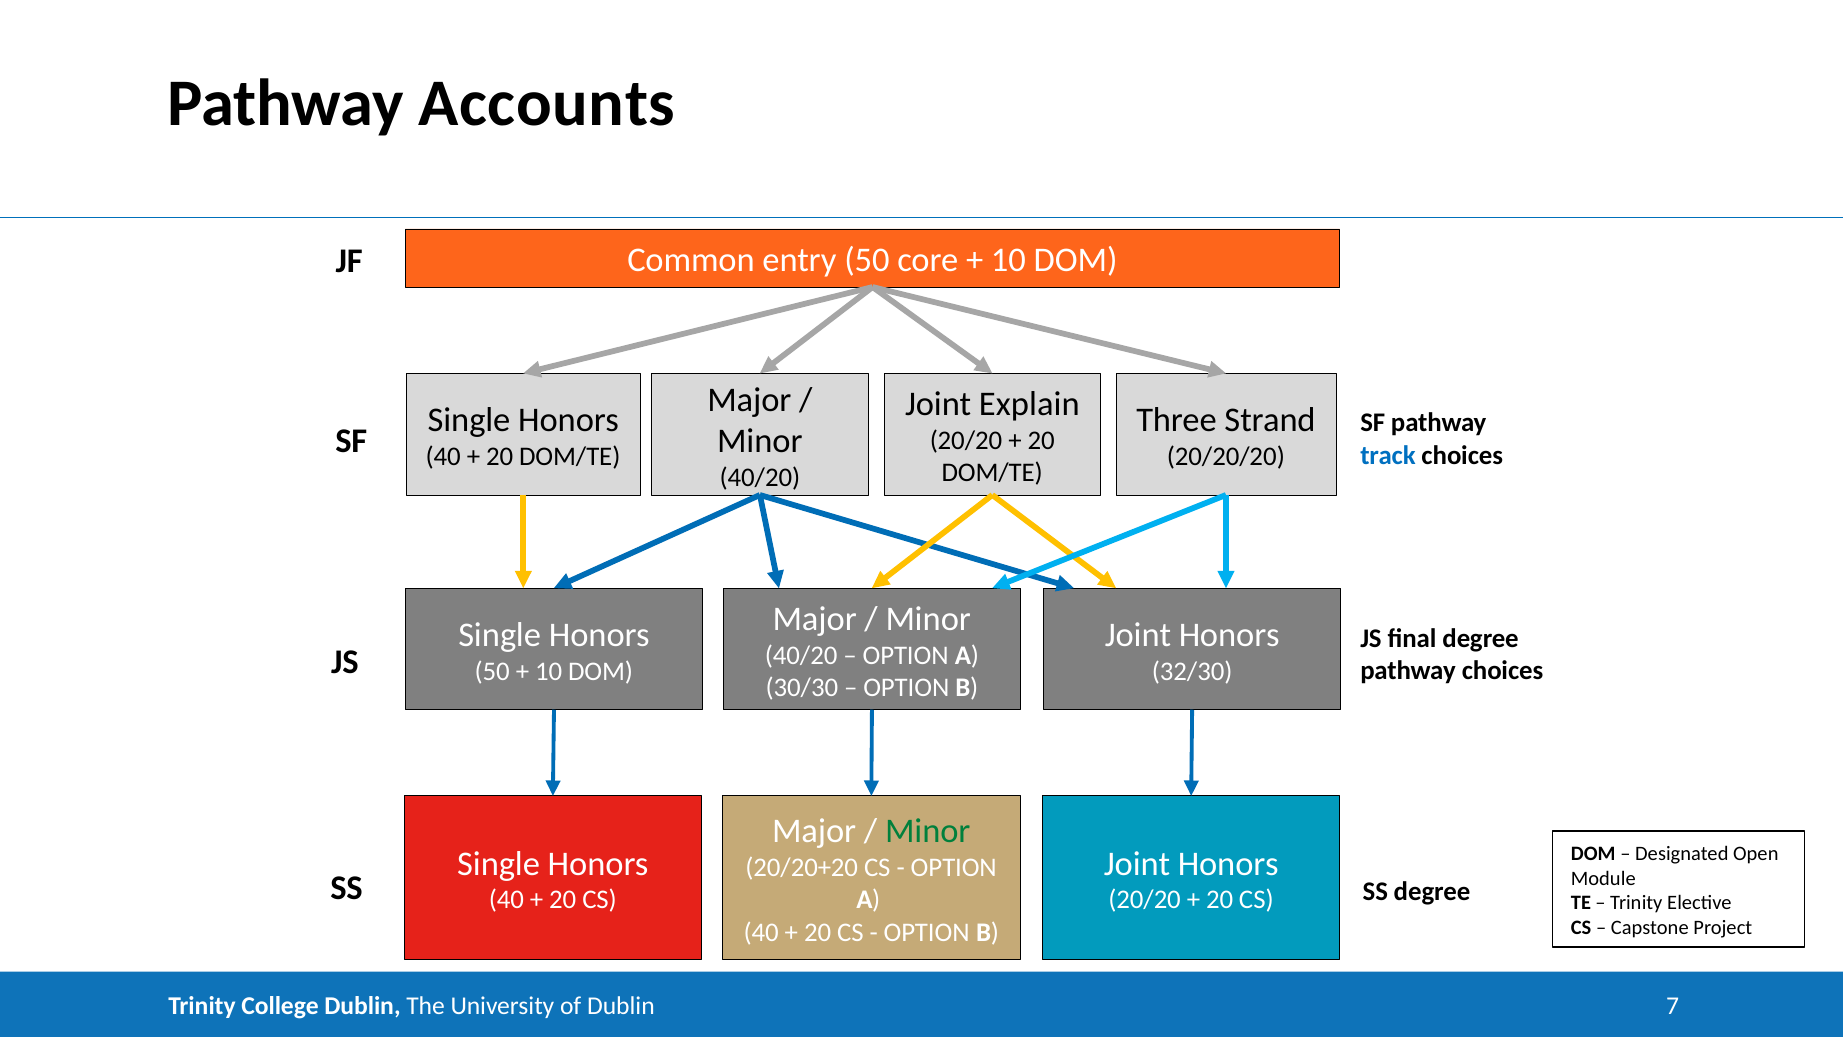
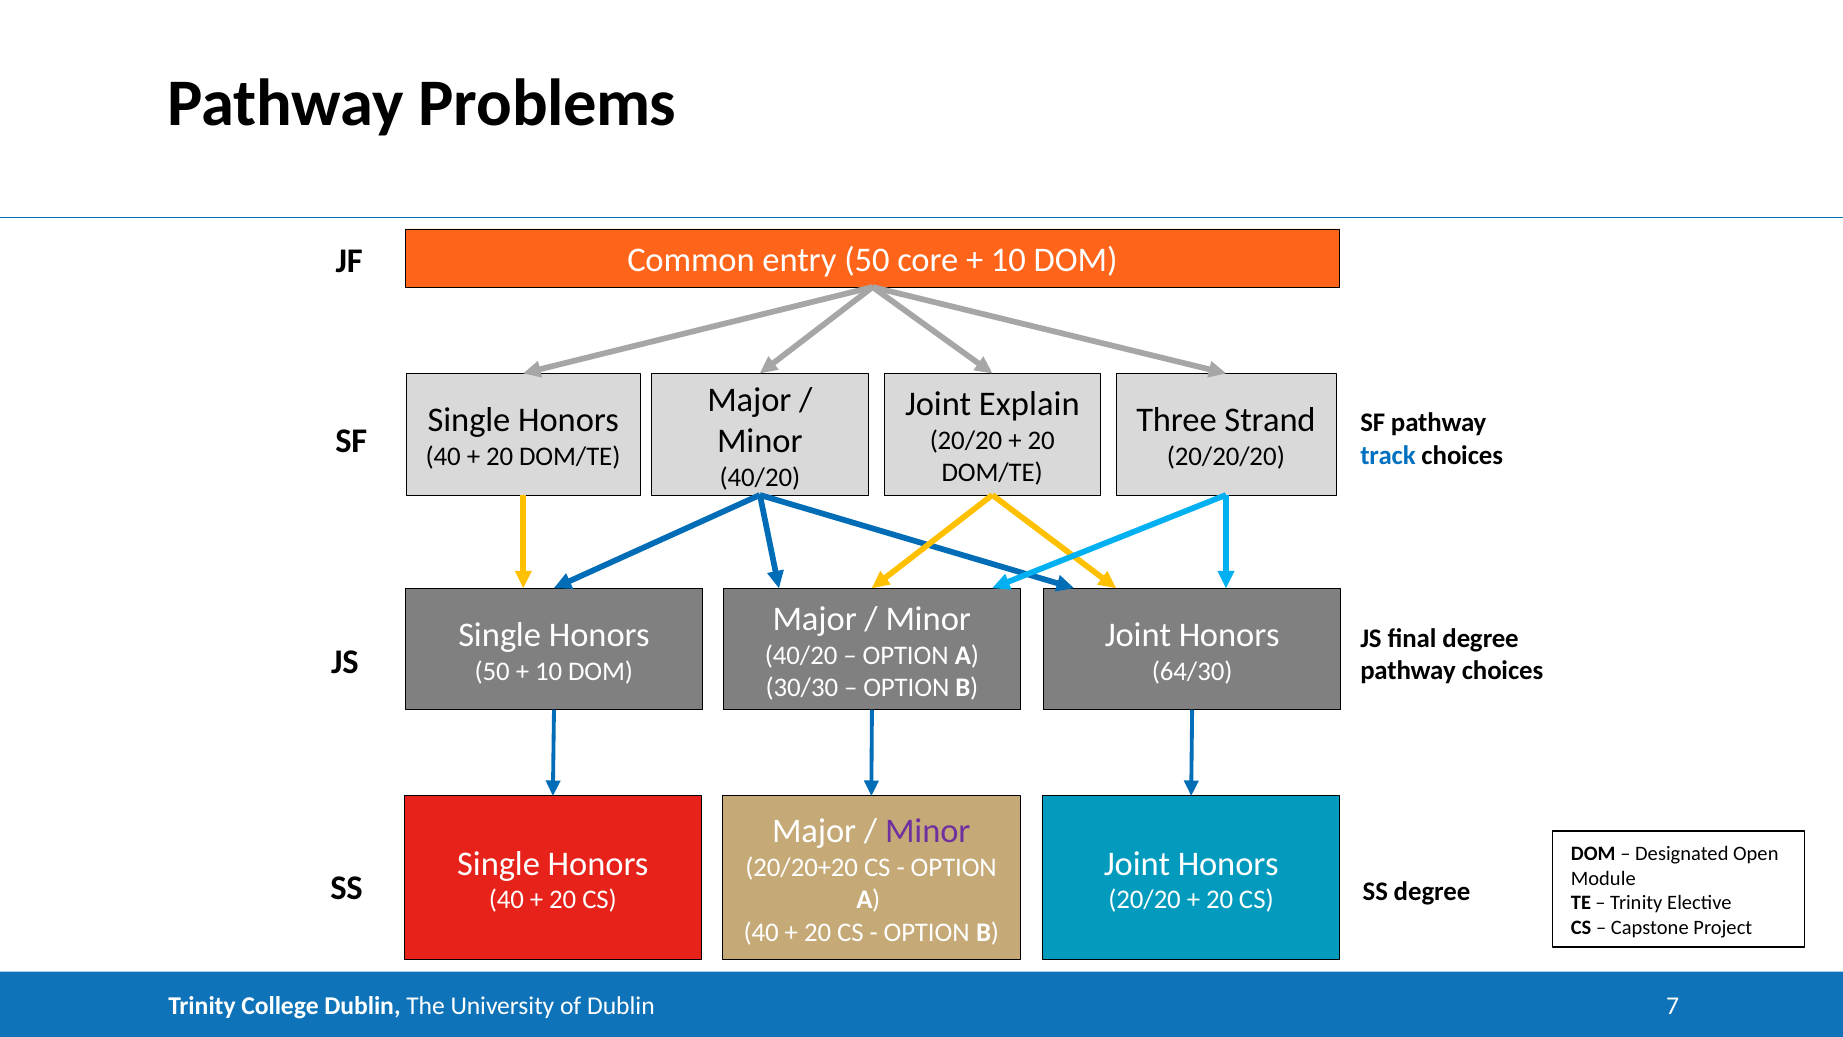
Accounts: Accounts -> Problems (547, 104)
32/30: 32/30 -> 64/30 (1192, 671)
Minor colour: green -> purple (928, 831)
